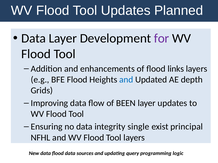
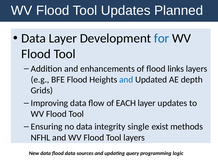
for colour: purple -> blue (162, 38)
BEEN: BEEN -> EACH (126, 103)
principal: principal -> methods (187, 127)
